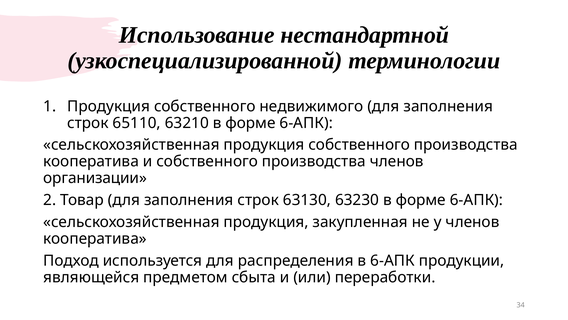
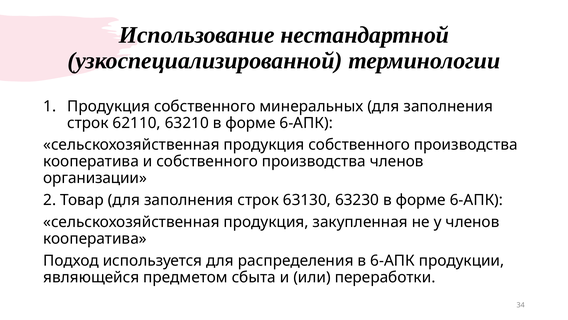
недвижимого: недвижимого -> минеральных (311, 106)
65110: 65110 -> 62110 (137, 123)
